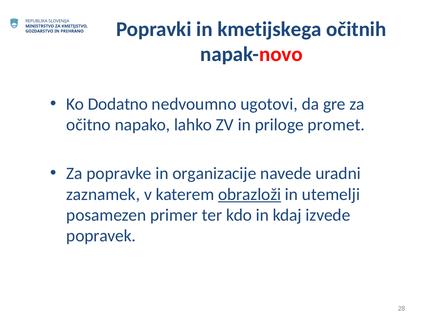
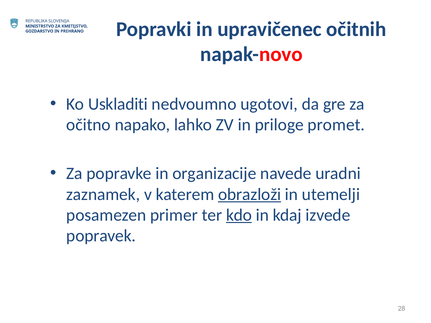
kmetijskega: kmetijskega -> upravičenec (270, 29)
Dodatno: Dodatno -> Uskladiti (118, 104)
kdo underline: none -> present (239, 215)
